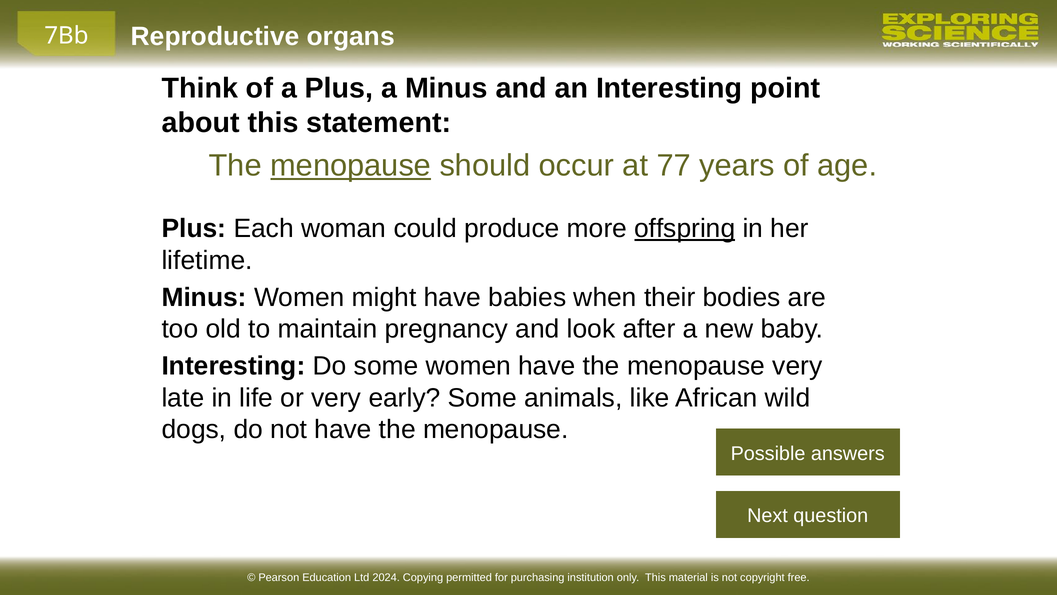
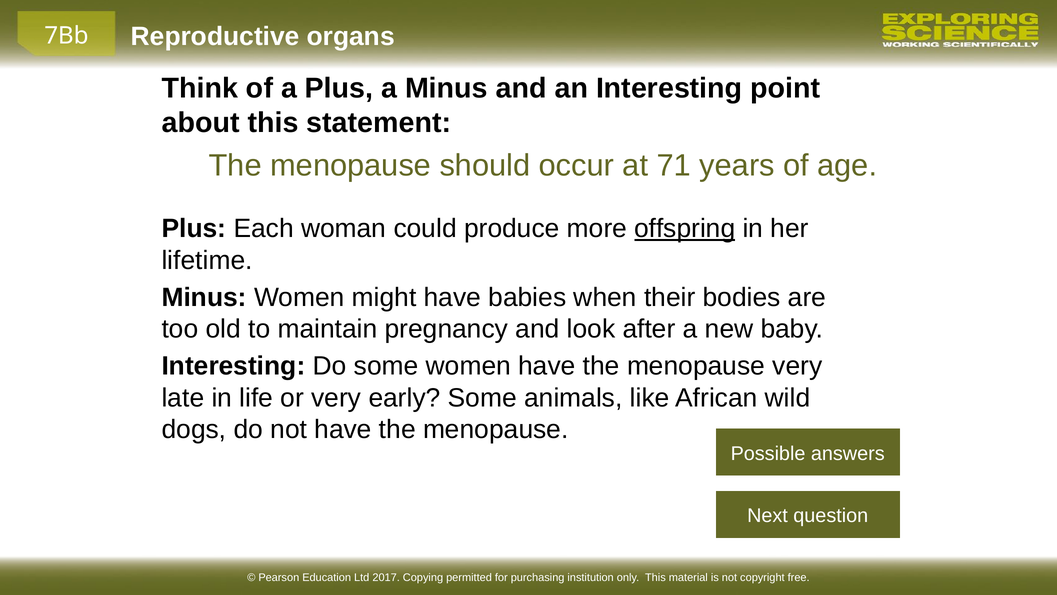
menopause underline: present -> none (351, 166)
77: 77 -> 71 (674, 166)
2024: 2024 -> 2017 (386, 577)
